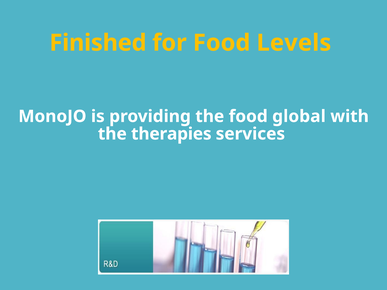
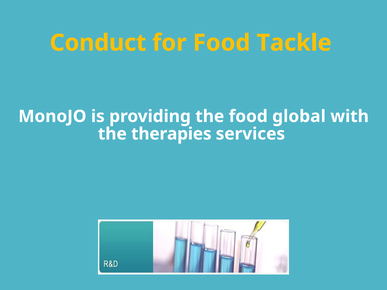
Finished: Finished -> Conduct (98, 43)
Levels: Levels -> Tackle (294, 43)
